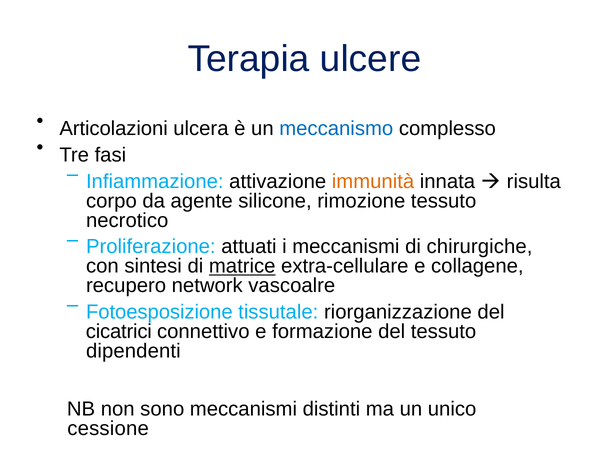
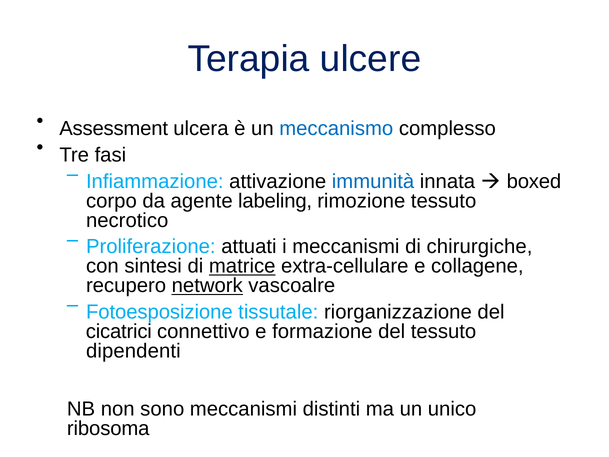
Articolazioni: Articolazioni -> Assessment (114, 128)
immunità colour: orange -> blue (373, 181)
risulta: risulta -> boxed (534, 181)
silicone: silicone -> labeling (275, 201)
network underline: none -> present (207, 286)
cessione: cessione -> ribosoma (108, 428)
